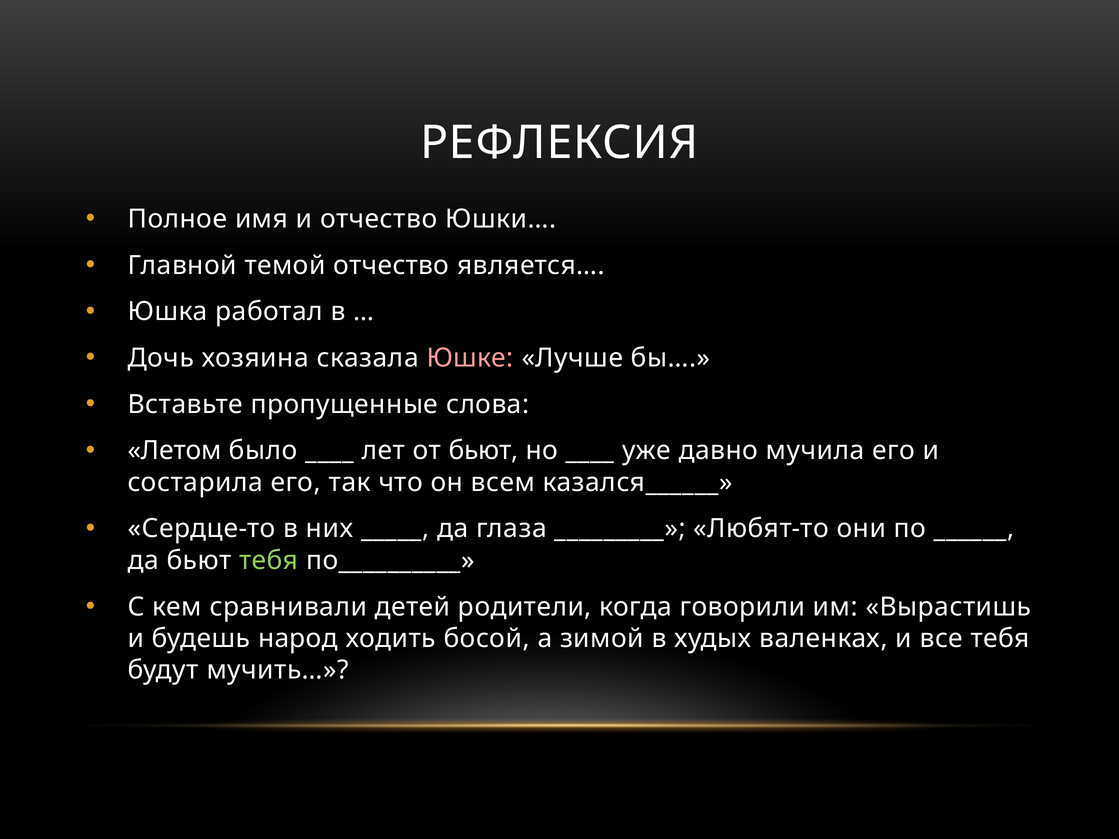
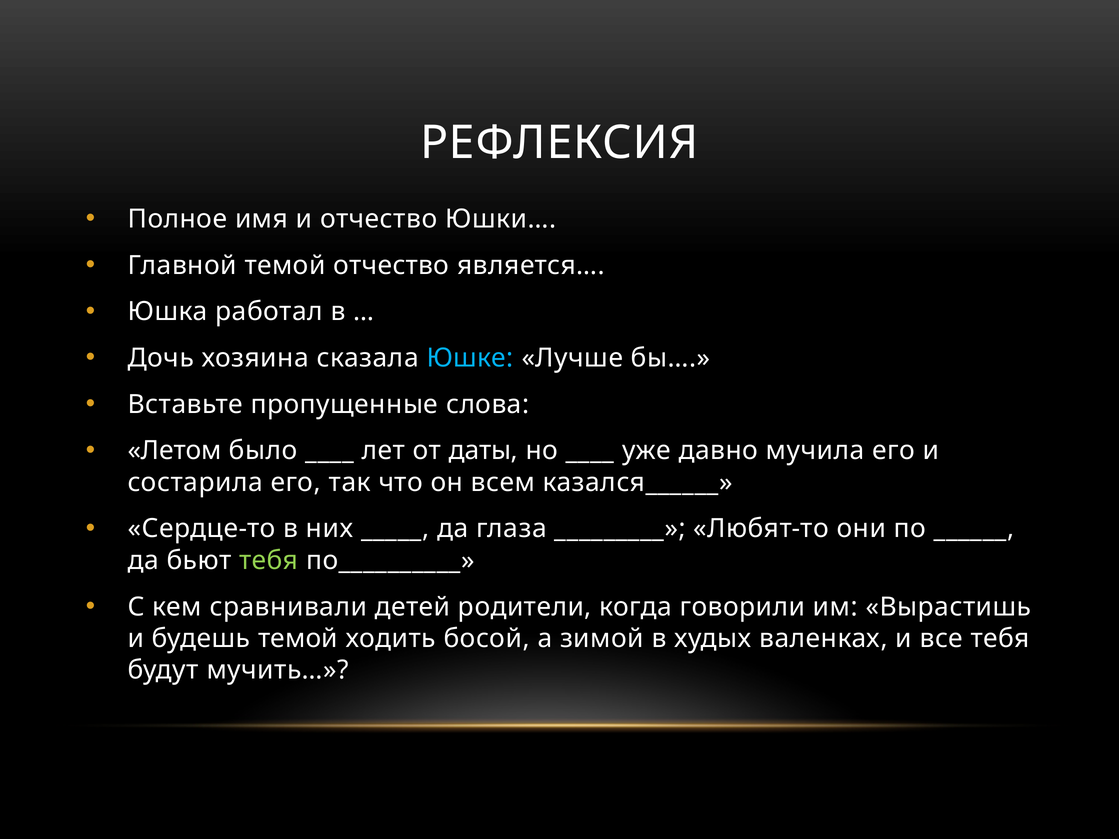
Юшке colour: pink -> light blue (470, 358)
от бьют: бьют -> даты (483, 451)
будешь народ: народ -> темой (298, 639)
